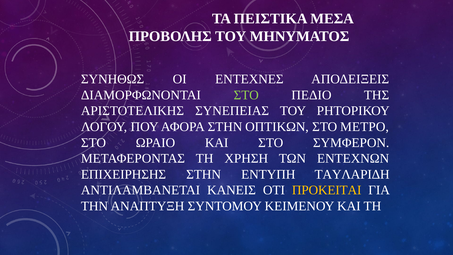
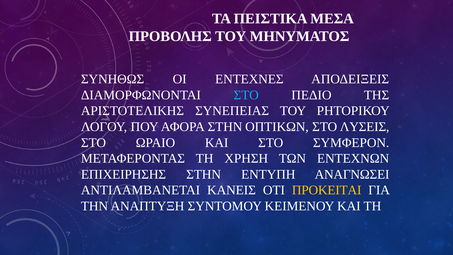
ΣΤΟ colour: light green -> light blue (246, 95)
ΜΕΤΡΟ: ΜΕΤΡΟ -> ΛΥΣΕΙΣ (365, 127)
ΤΑΥΛΑΡΙΔΗ: ΤΑΥΛΑΡΙΔΗ -> ΑΝΑΓΝΩΣΕΙ (352, 174)
